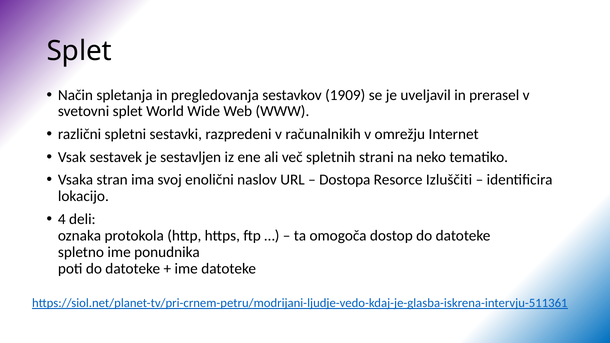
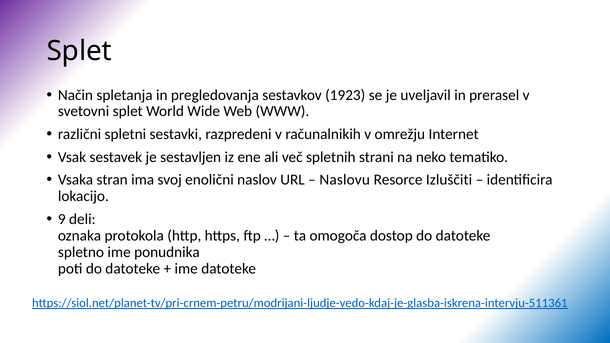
1909: 1909 -> 1923 (345, 95)
Dostopa: Dostopa -> Naslovu (345, 180)
4: 4 -> 9 (62, 219)
